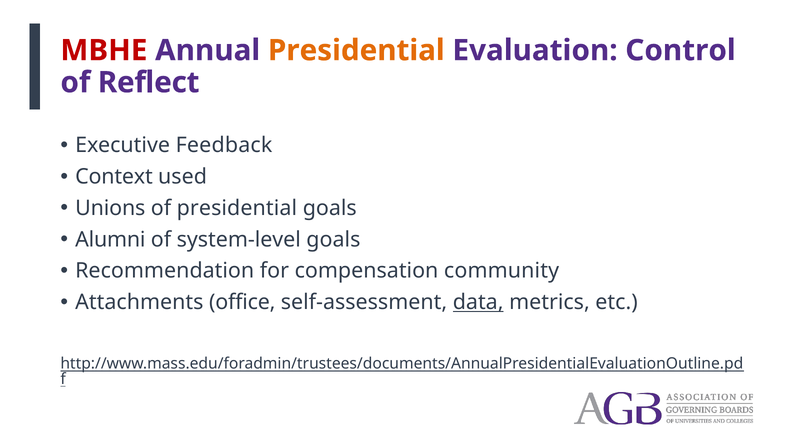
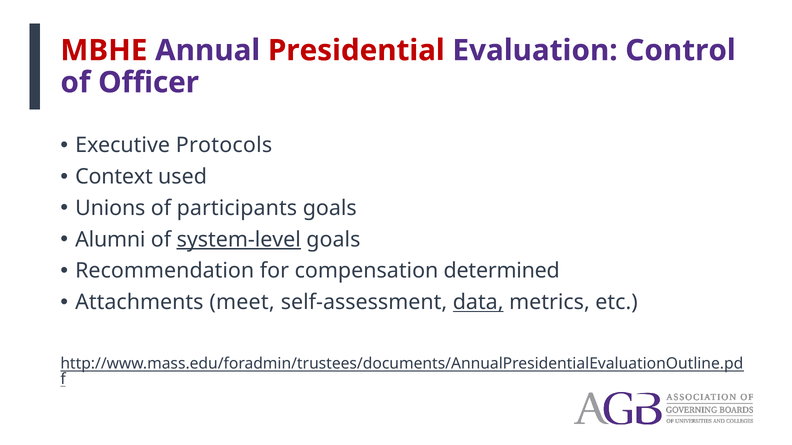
Presidential colour: orange -> red (356, 51)
Reflect: Reflect -> Officer (149, 83)
Feedback: Feedback -> Protocols (224, 146)
of presidential: presidential -> participants (237, 208)
system-level underline: none -> present (239, 240)
community: community -> determined (502, 271)
office: office -> meet (242, 303)
